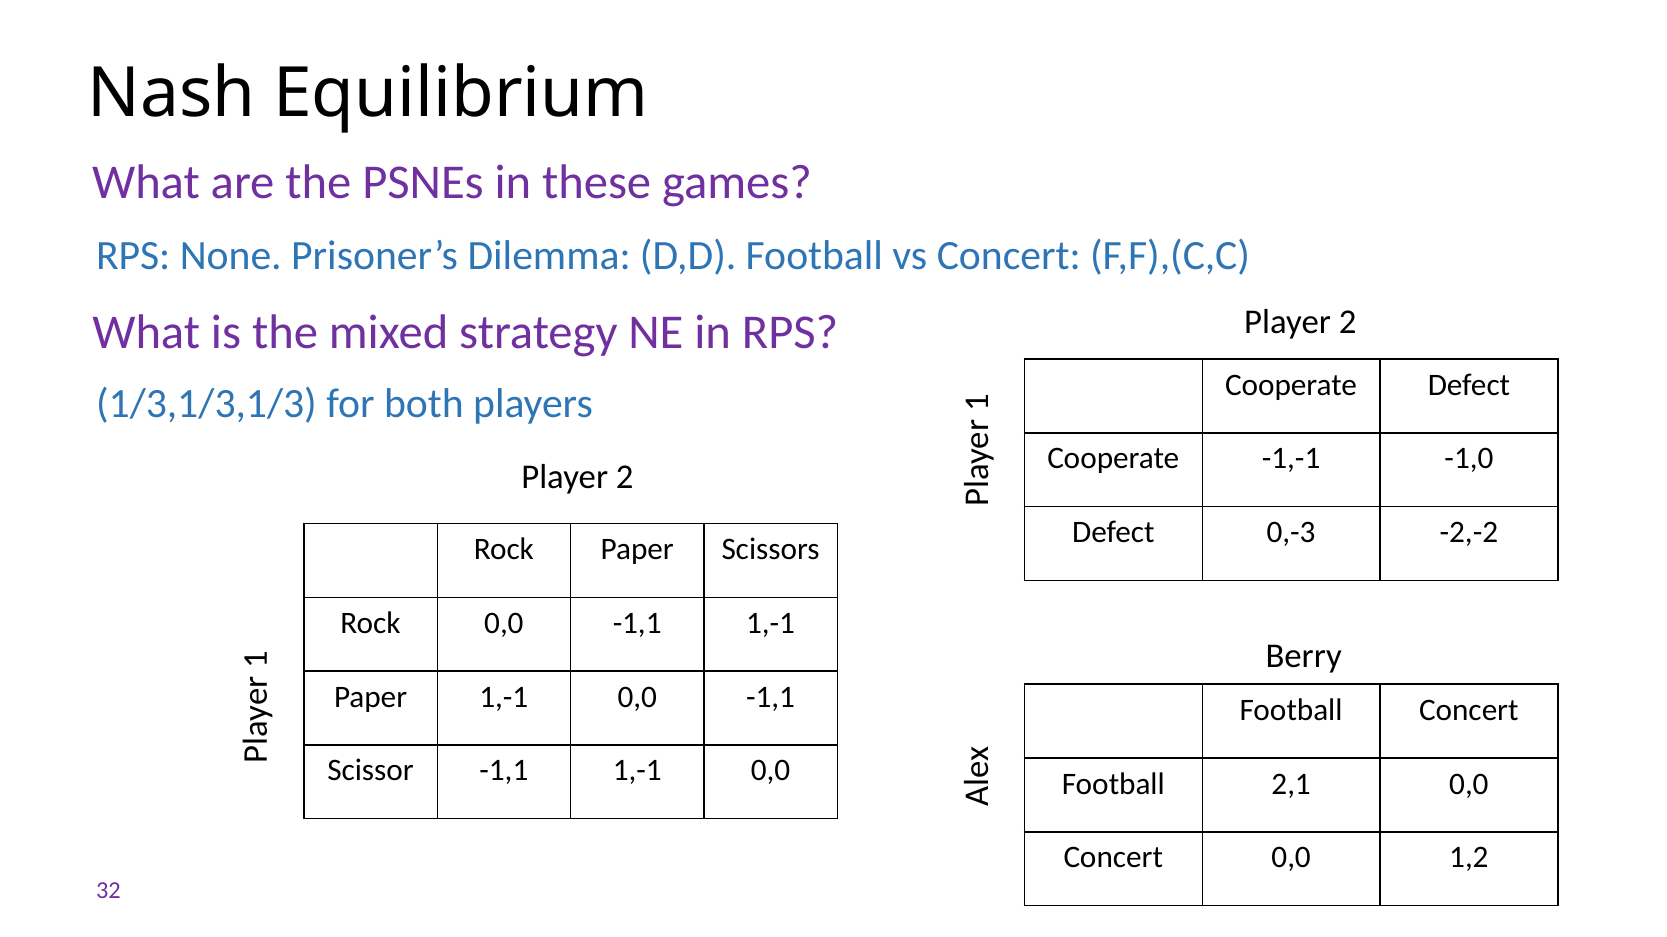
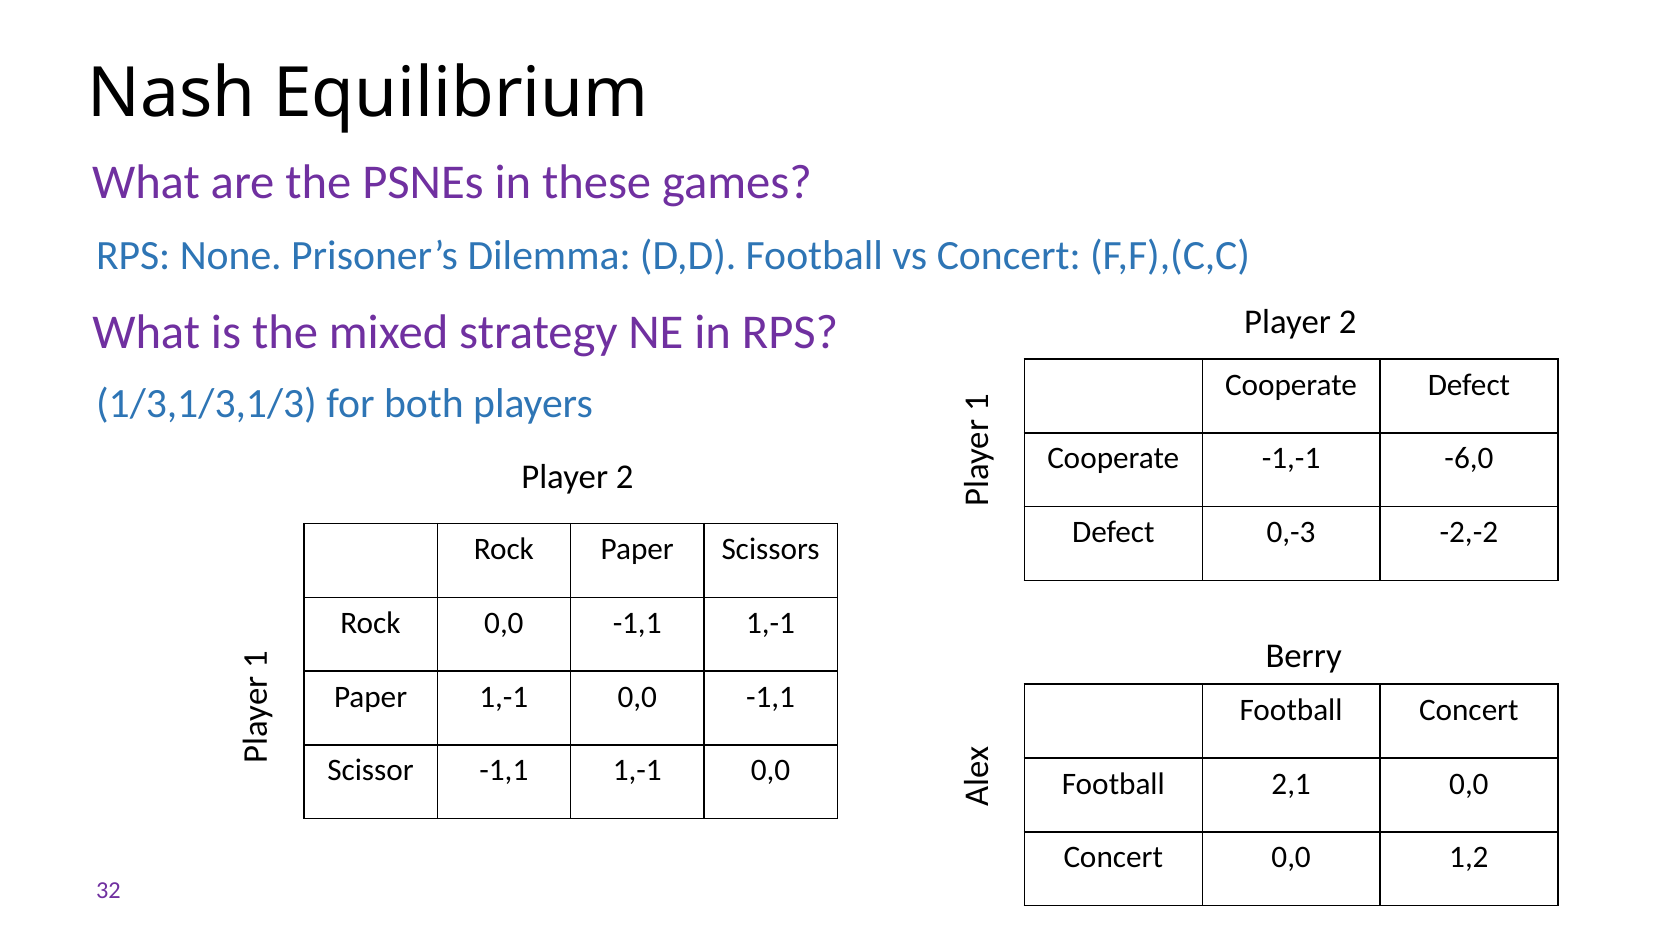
-1,0: -1,0 -> -6,0 (1469, 459)
